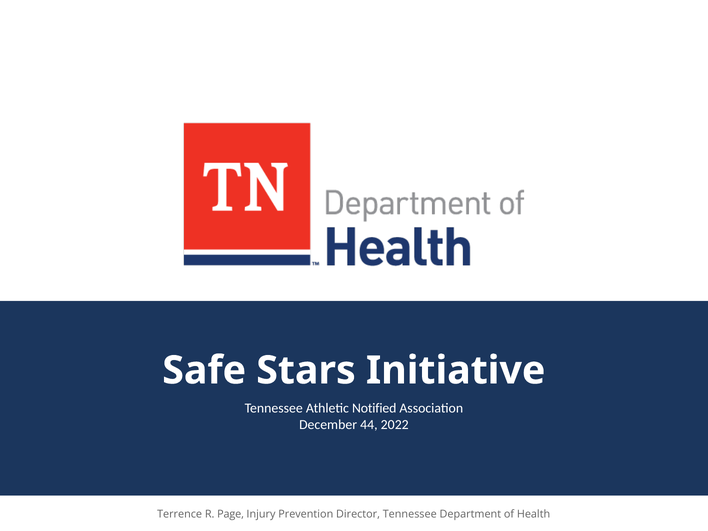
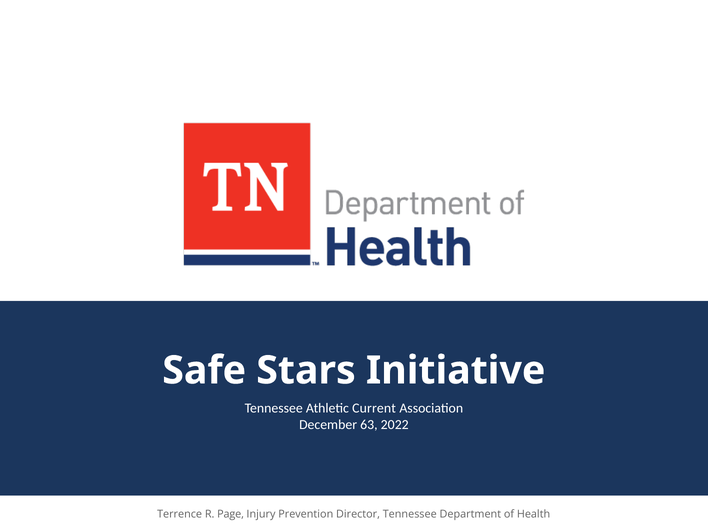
Notified: Notified -> Current (374, 408)
44: 44 -> 63 (369, 425)
